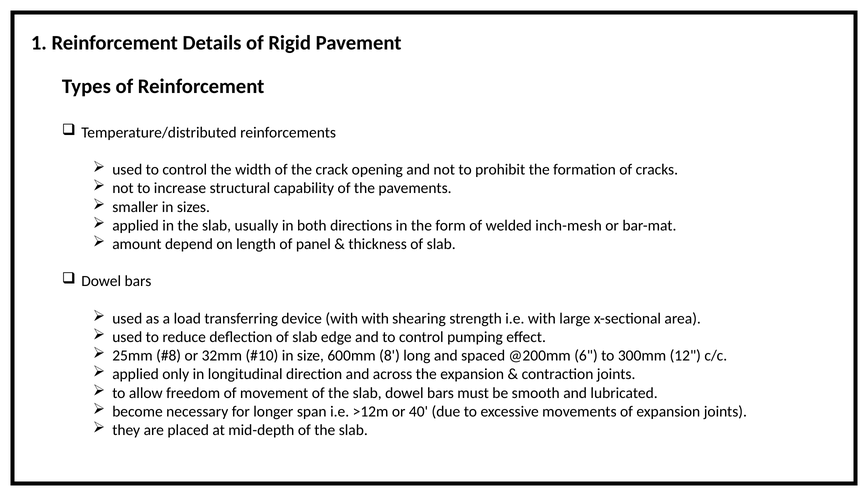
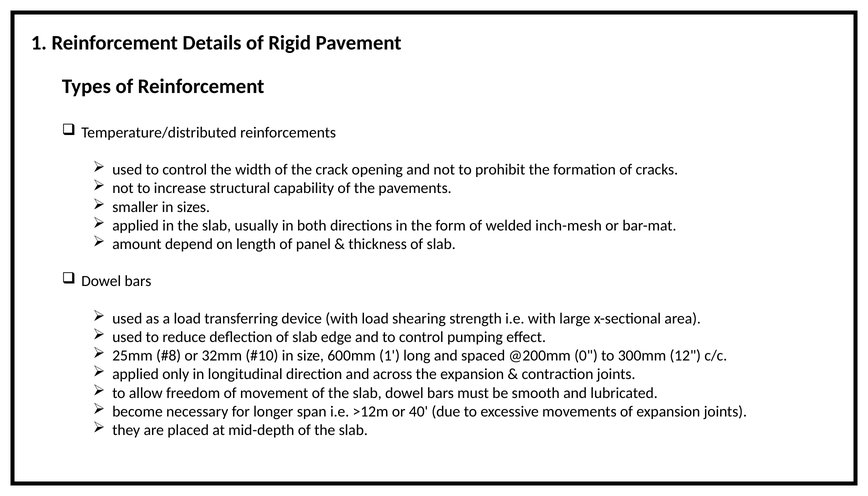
with with: with -> load (375, 319)
600mm 8: 8 -> 1 (390, 356)
6: 6 -> 0 (586, 356)
